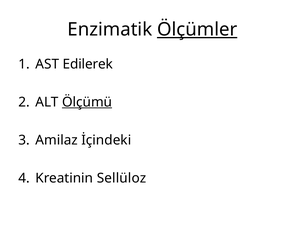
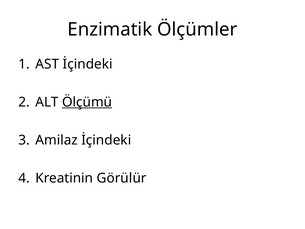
Ölçümler underline: present -> none (197, 30)
AST Edilerek: Edilerek -> İçindeki (88, 64)
Sellüloz: Sellüloz -> Görülür (122, 178)
